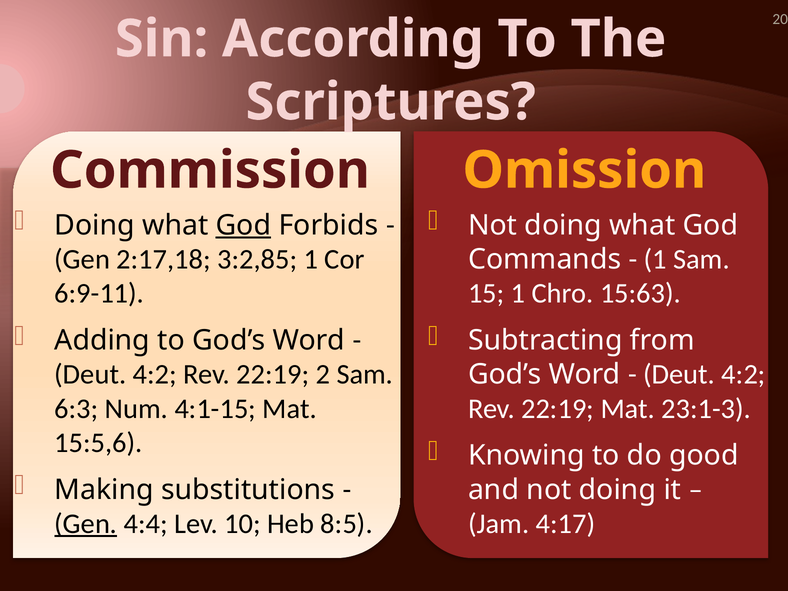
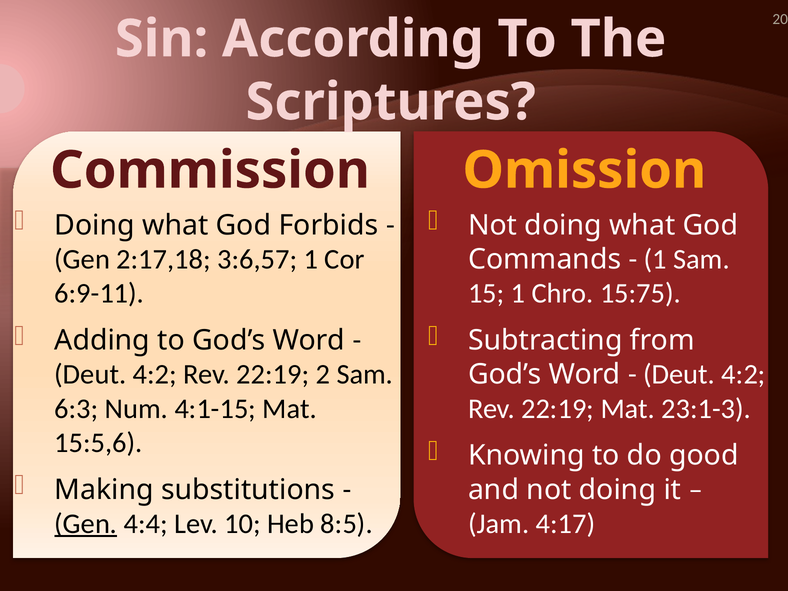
God underline: present -> none (243, 225)
3:2,85: 3:2,85 -> 3:6,57 (257, 259)
15:63: 15:63 -> 15:75 (641, 293)
